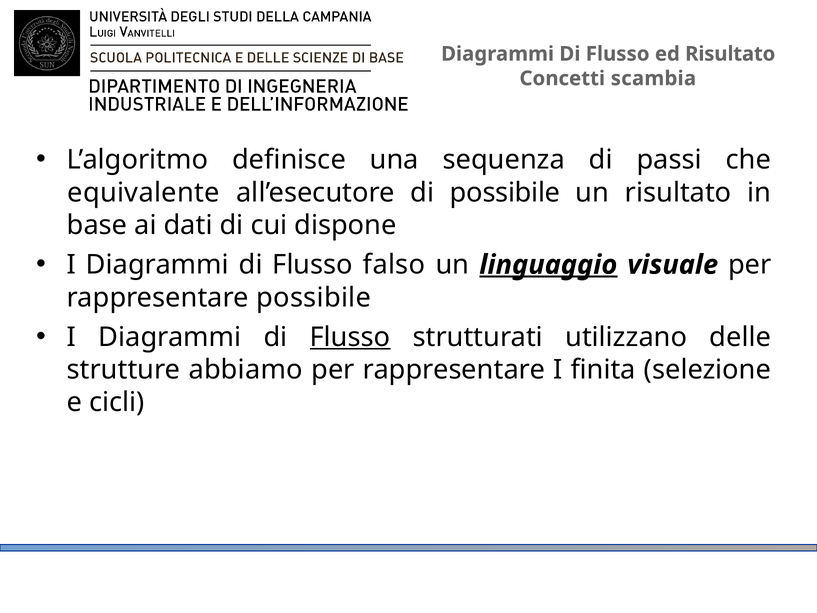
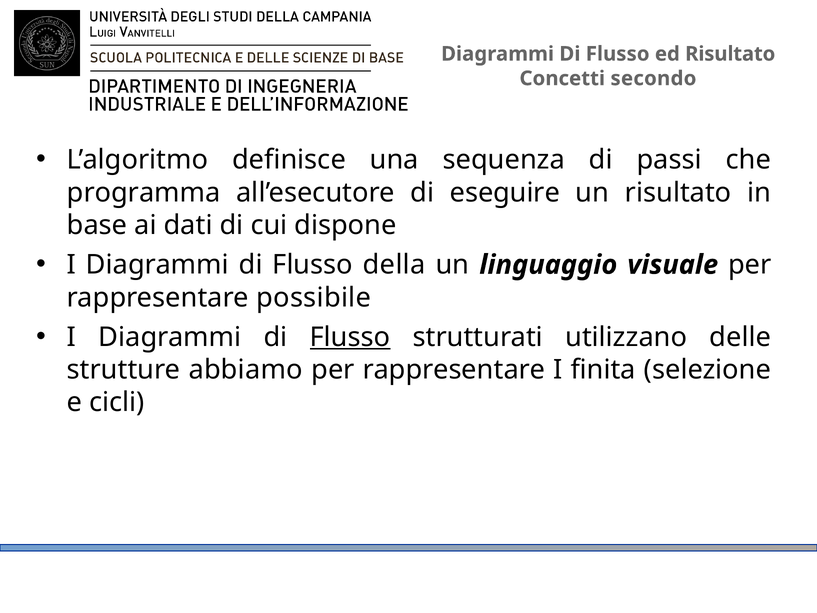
scambia: scambia -> secondo (653, 78)
equivalente: equivalente -> programma (144, 193)
di possibile: possibile -> eseguire (505, 193)
falso: falso -> della (394, 265)
linguaggio underline: present -> none (548, 265)
